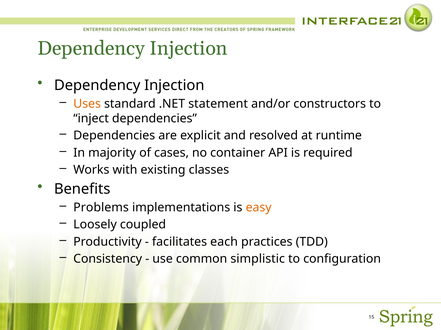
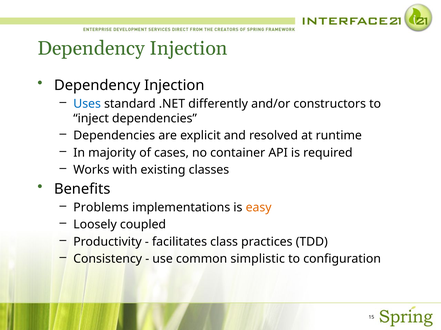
Uses colour: orange -> blue (87, 104)
statement: statement -> differently (218, 104)
each: each -> class (224, 242)
